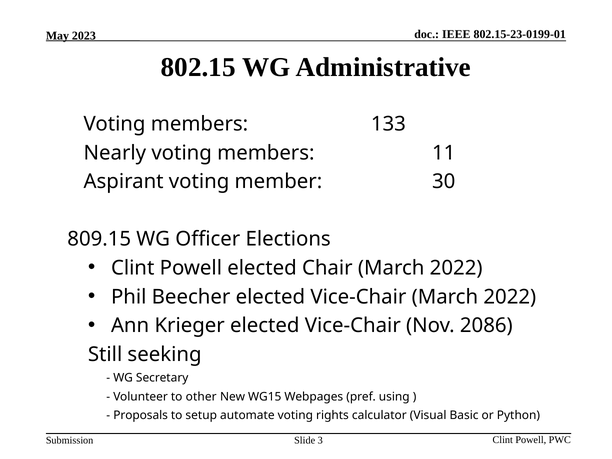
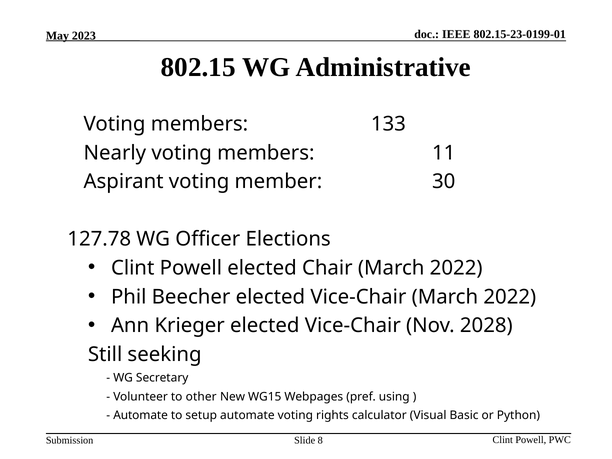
809.15: 809.15 -> 127.78 (99, 239)
2086: 2086 -> 2028 (486, 326)
Proposals: Proposals -> Automate (141, 416)
3: 3 -> 8 (320, 440)
